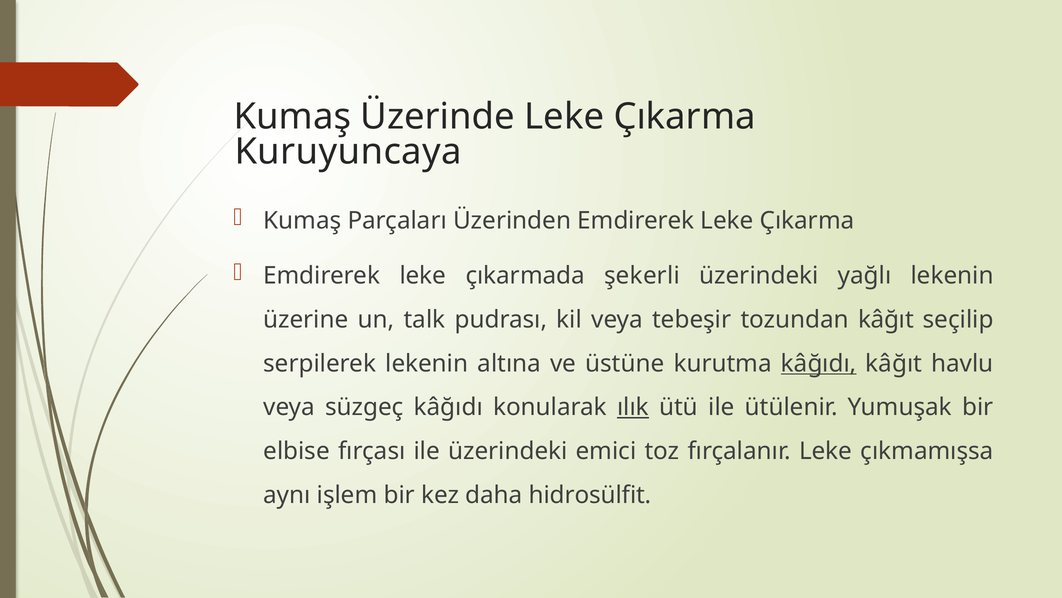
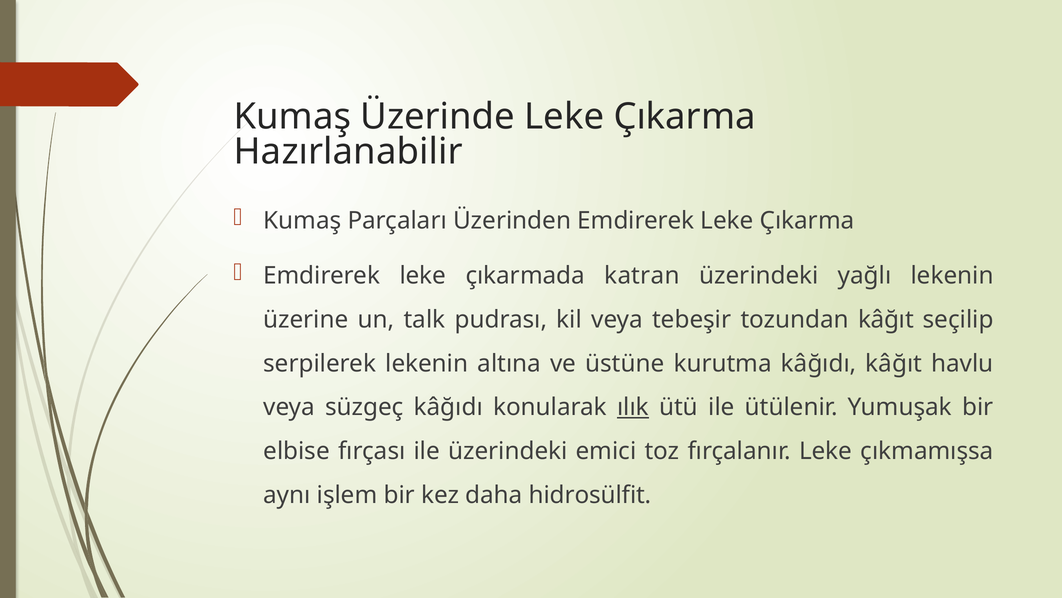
Kuruyuncaya: Kuruyuncaya -> Hazırlanabilir (348, 151)
şekerli: şekerli -> katran (642, 276)
kâğıdı underline: present -> none (819, 363)
